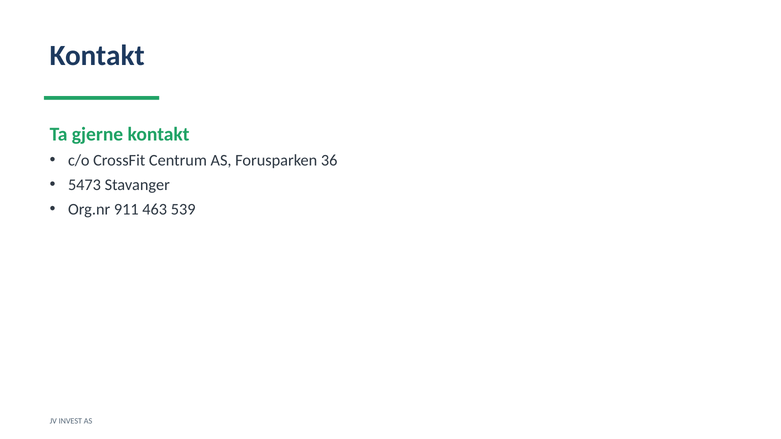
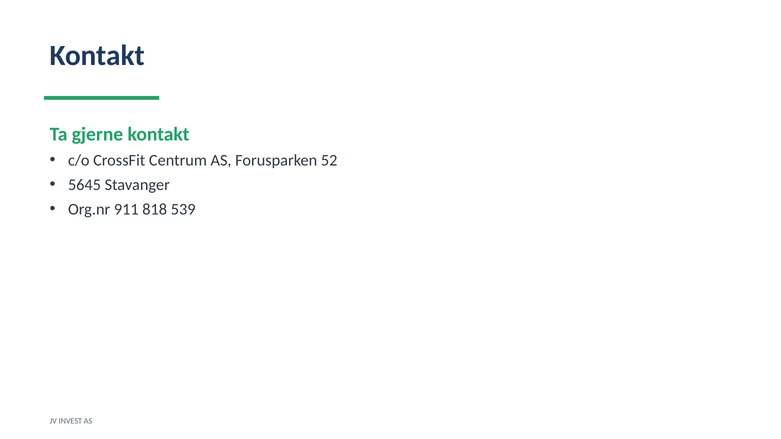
36: 36 -> 52 (329, 161)
5473: 5473 -> 5645 (84, 185)
463: 463 -> 818 (155, 209)
